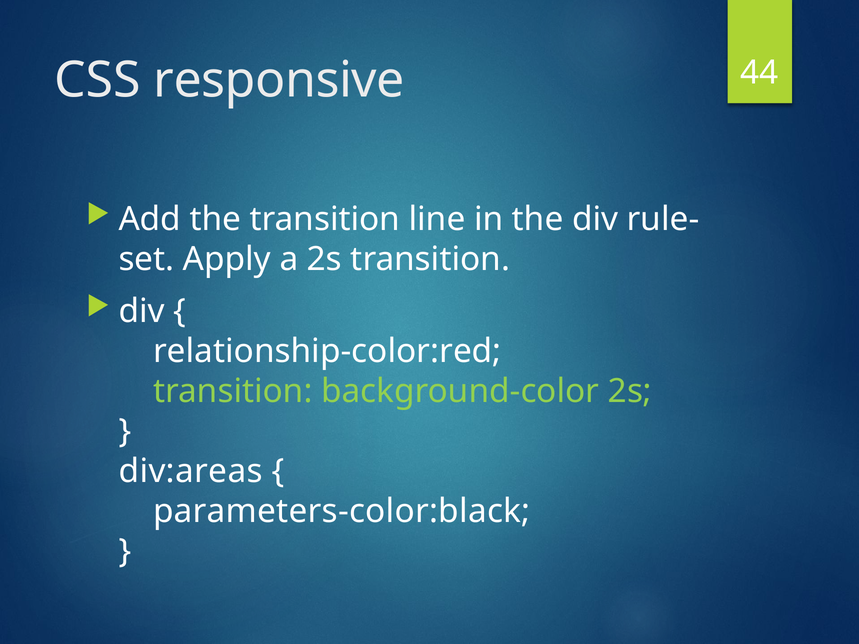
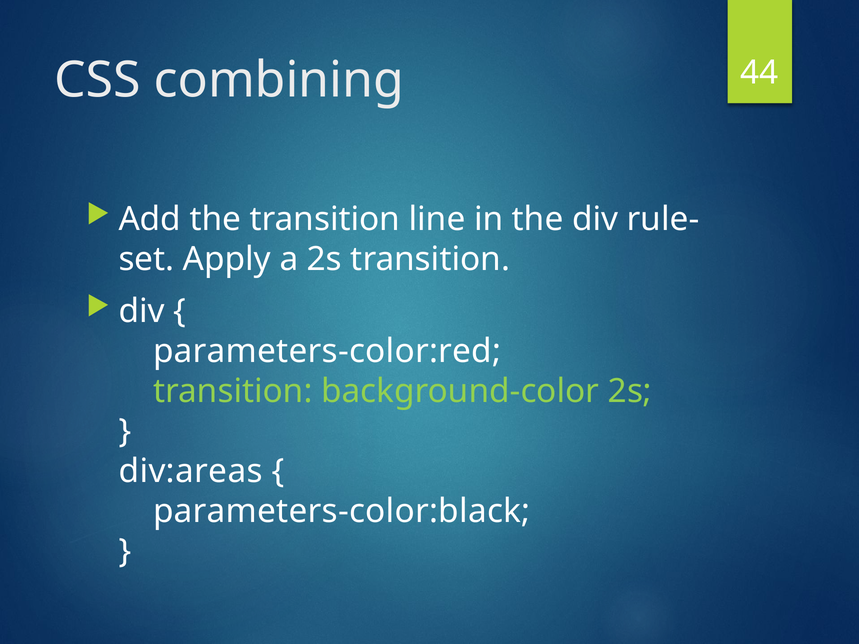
responsive: responsive -> combining (279, 80)
relationship-color:red: relationship-color:red -> parameters-color:red (327, 351)
